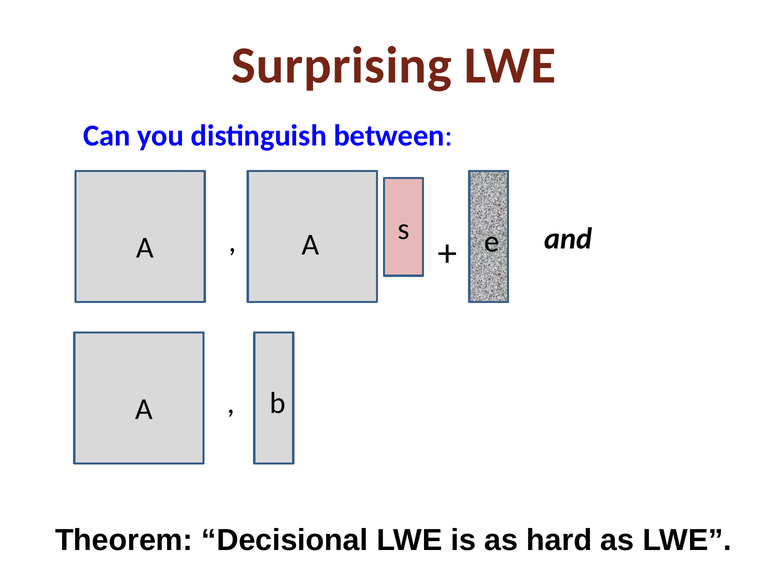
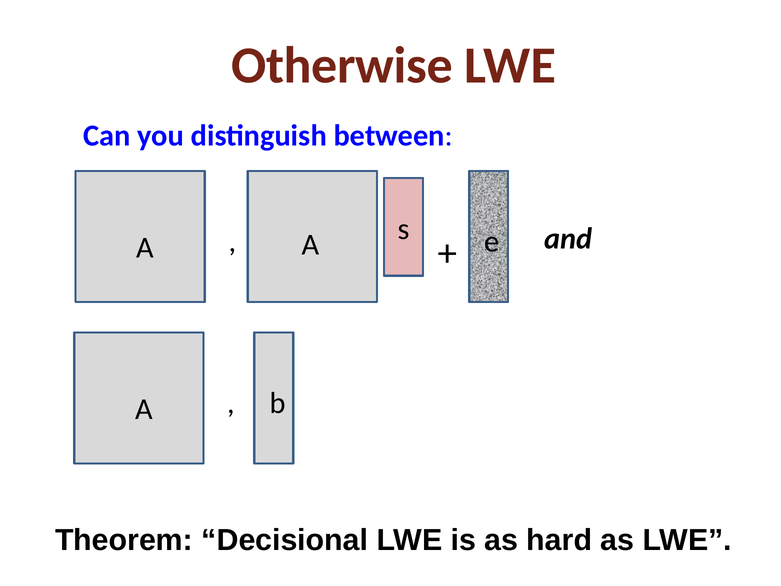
Surprising: Surprising -> Otherwise (342, 65)
